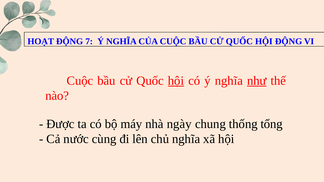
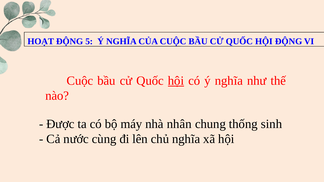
7: 7 -> 5 (89, 41)
như underline: present -> none (257, 81)
ngày: ngày -> nhân (179, 124)
tổng: tổng -> sinh (271, 124)
